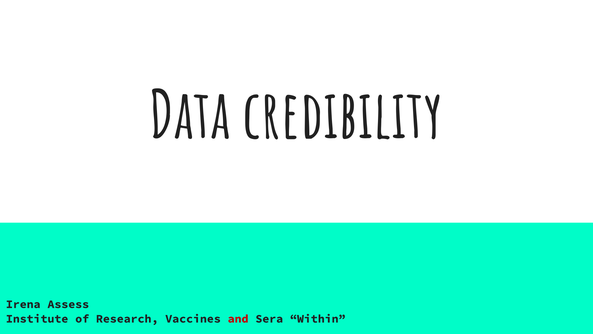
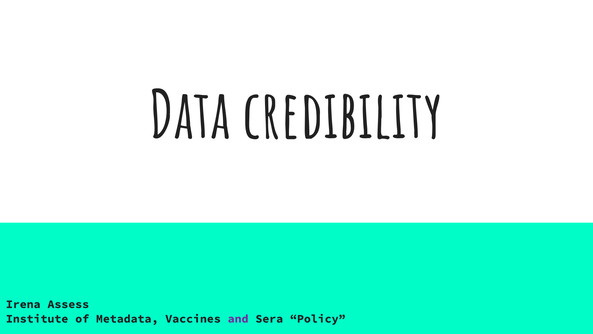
Research: Research -> Metadata (127, 318)
and colour: red -> purple (238, 318)
Within: Within -> Policy (318, 318)
